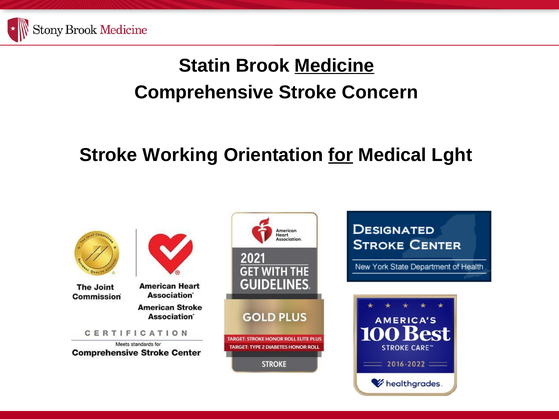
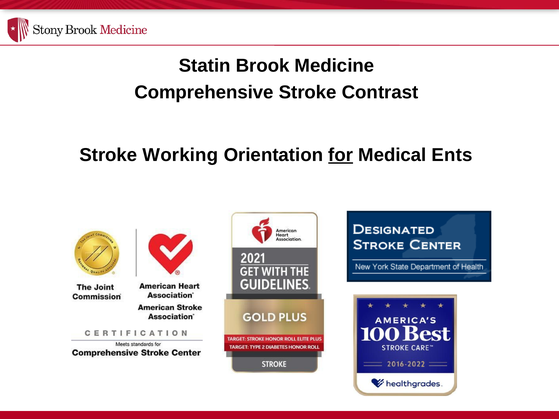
Medicine underline: present -> none (334, 66)
Concern: Concern -> Contrast (380, 92)
Lght: Lght -> Ents (452, 155)
